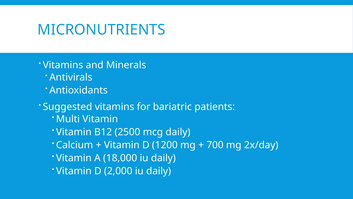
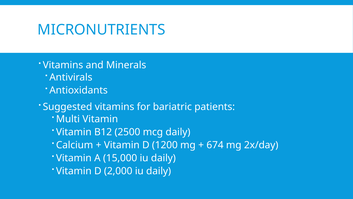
700: 700 -> 674 (215, 145)
18,000: 18,000 -> 15,000 (120, 158)
